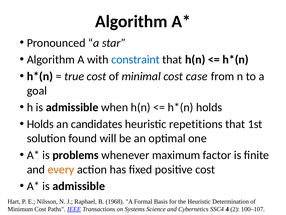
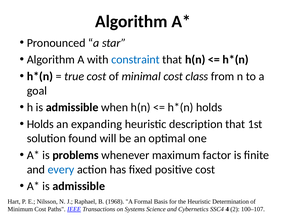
case: case -> class (197, 76)
candidates: candidates -> expanding (97, 124)
repetitions: repetitions -> description (196, 124)
every colour: orange -> blue (61, 169)
